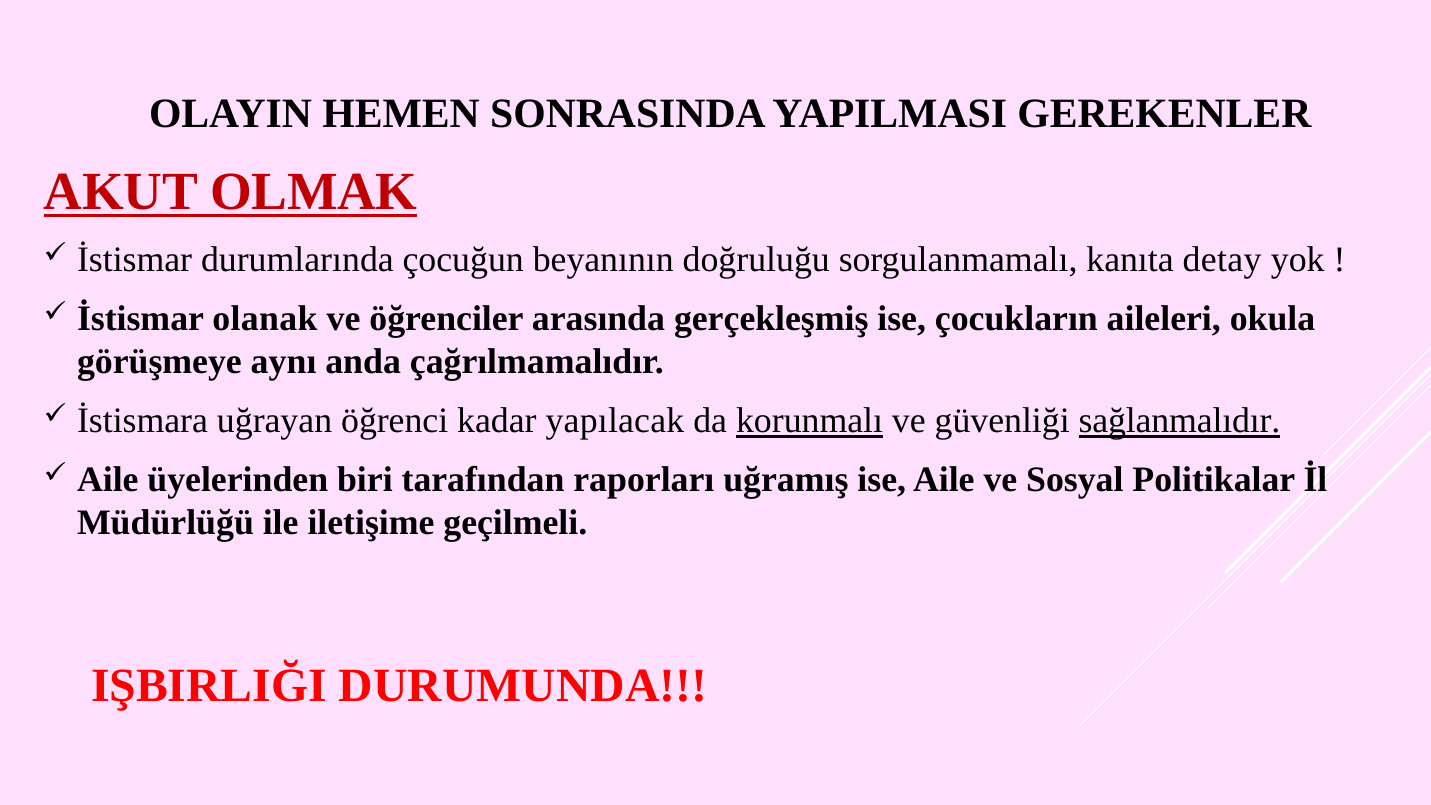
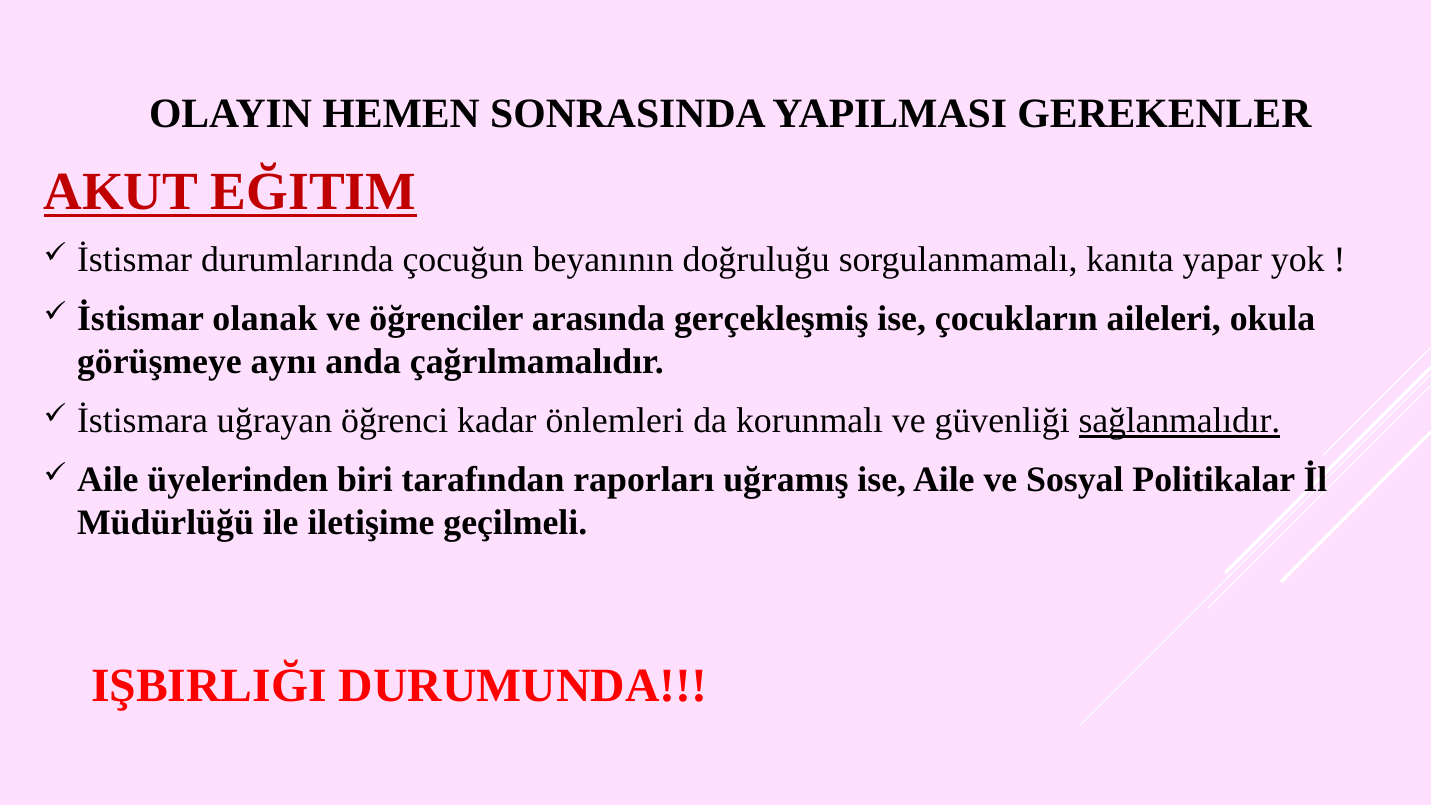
OLMAK: OLMAK -> EĞITIM (314, 192)
detay: detay -> yapar (1222, 260)
yapılacak: yapılacak -> önlemleri (615, 421)
korunmalı underline: present -> none (810, 421)
